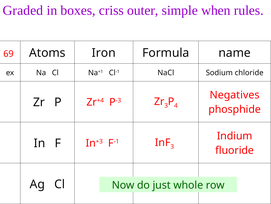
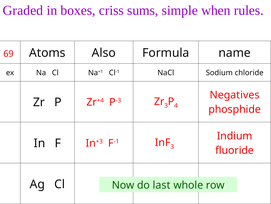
outer: outer -> sums (143, 10)
Iron: Iron -> Also (104, 53)
just: just -> last (162, 185)
